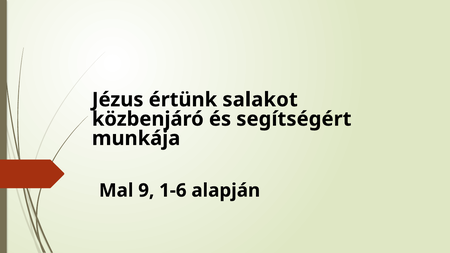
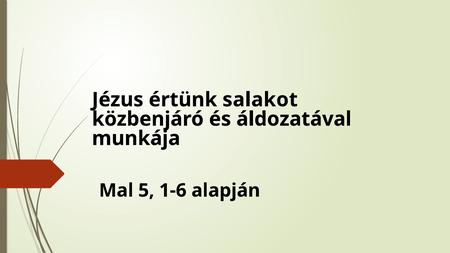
segítségért: segítségért -> áldozatával (294, 119)
9: 9 -> 5 (146, 191)
